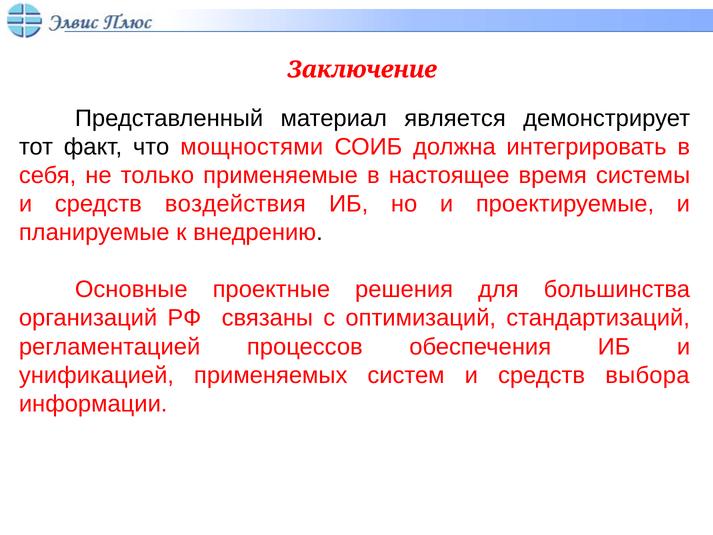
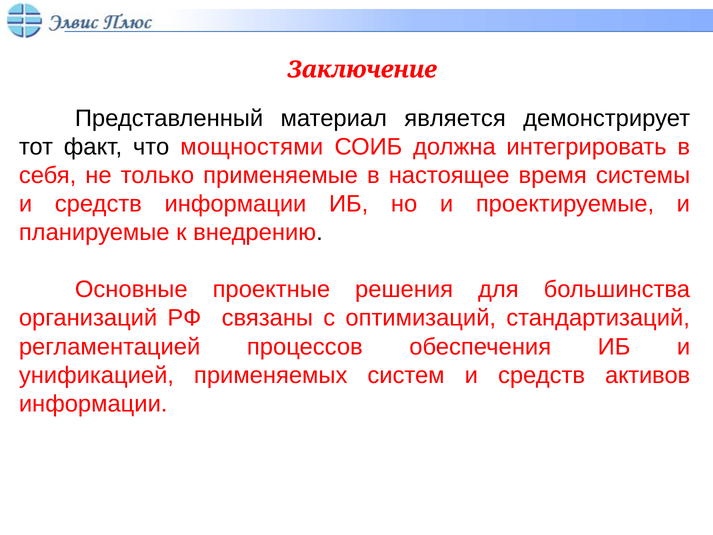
средств воздействия: воздействия -> информации (235, 204)
выбора: выбора -> активов (648, 375)
